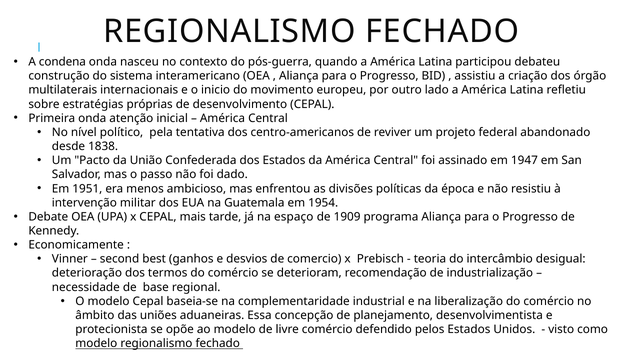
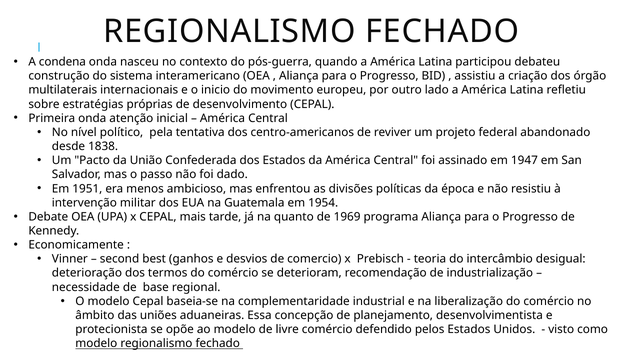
espaço: espaço -> quanto (294, 217)
1909: 1909 -> 1969 (347, 217)
